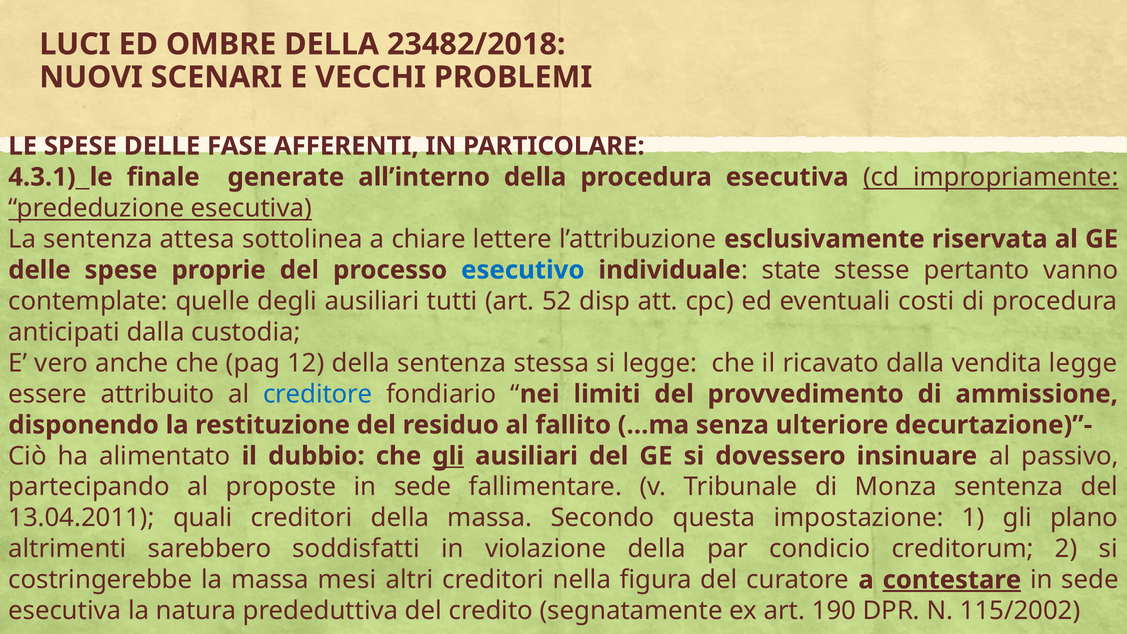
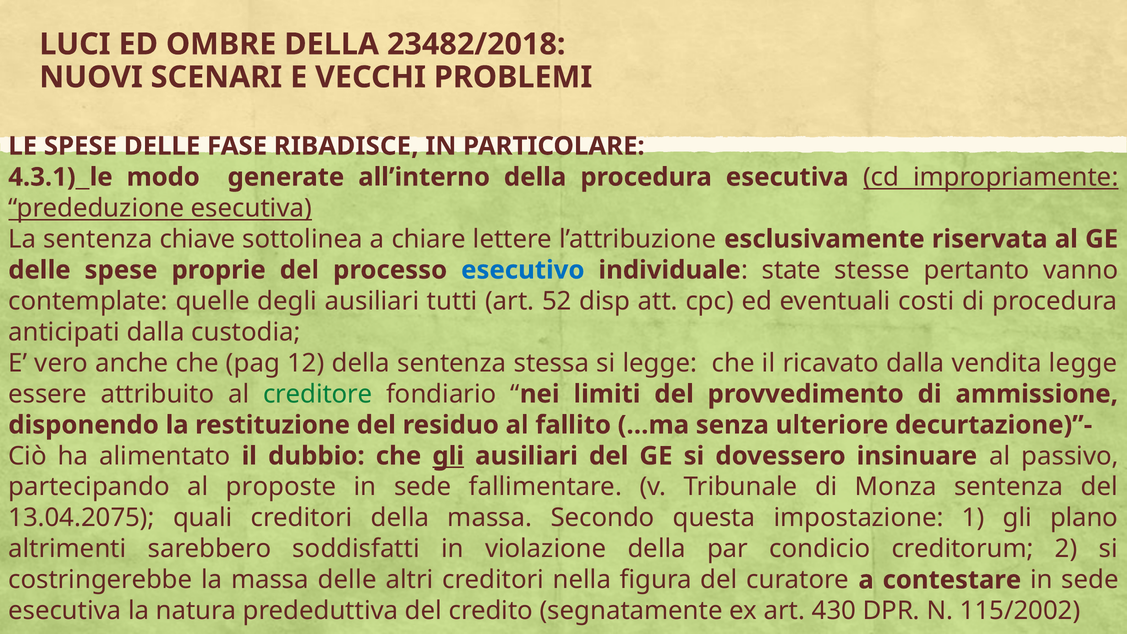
AFFERENTI: AFFERENTI -> RIBADISCE (346, 146)
finale: finale -> modo (163, 177)
attesa: attesa -> chiave (198, 239)
creditore colour: blue -> green (318, 394)
13.04.2011: 13.04.2011 -> 13.04.2075 (81, 518)
massa mesi: mesi -> delle (347, 580)
contestare underline: present -> none (952, 580)
190: 190 -> 430 (834, 611)
